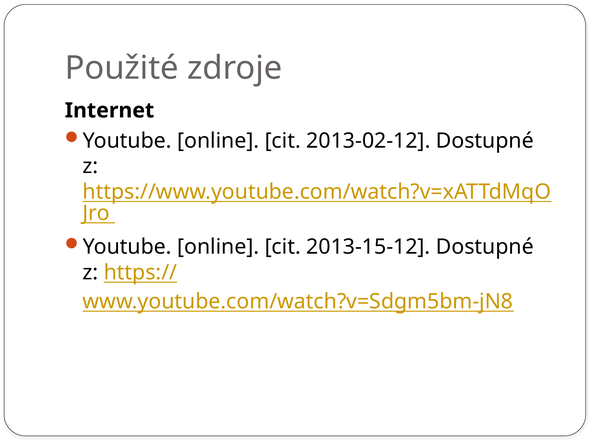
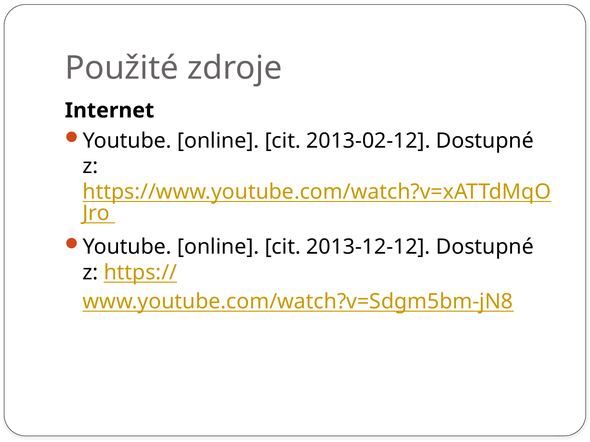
2013-15-12: 2013-15-12 -> 2013-12-12 (368, 247)
